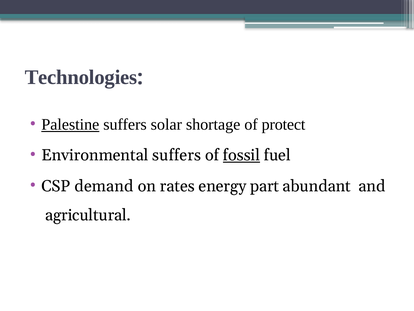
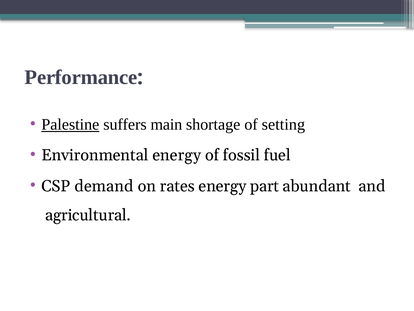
Technologies: Technologies -> Performance (81, 77)
solar: solar -> main (166, 124)
protect: protect -> setting (283, 124)
Environmental suffers: suffers -> energy (177, 155)
fossil underline: present -> none (241, 155)
